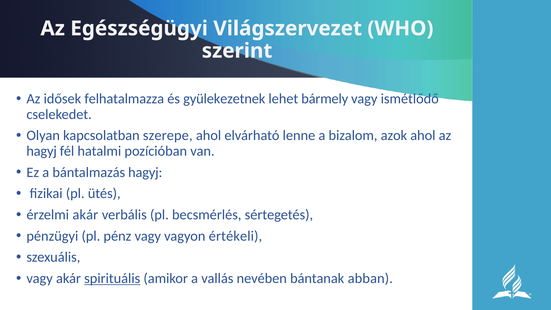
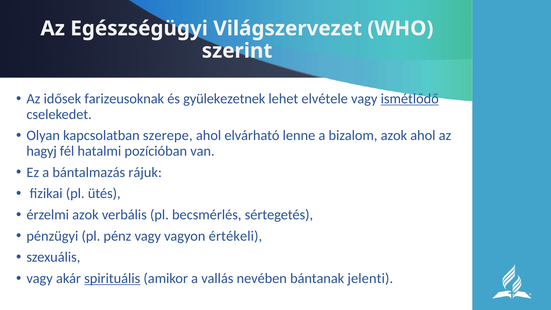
felhatalmazza: felhatalmazza -> farizeusoknak (124, 99)
bármely: bármely -> elvétele (325, 99)
ismétlődő underline: none -> present (410, 99)
bántalmazás hagyj: hagyj -> rájuk (145, 172)
érzelmi akár: akár -> azok (85, 215)
abban: abban -> jelenti (370, 278)
